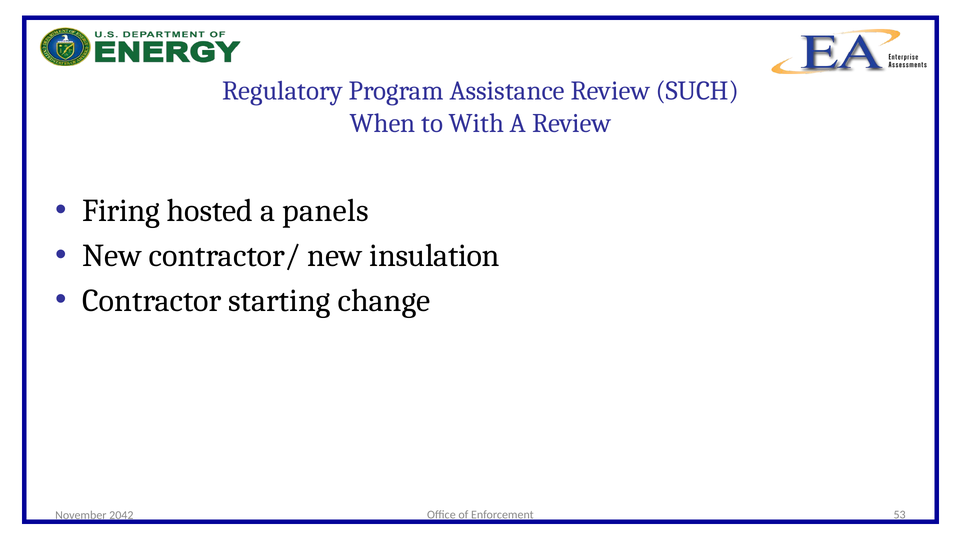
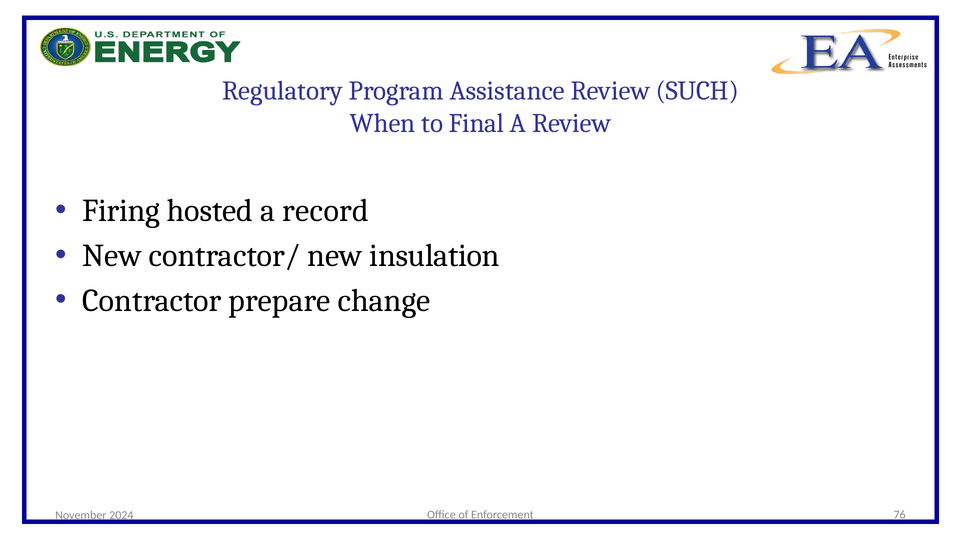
With: With -> Final (477, 123)
panels: panels -> record (326, 211)
starting: starting -> prepare (280, 301)
53: 53 -> 76 (900, 516)
2042: 2042 -> 2024 (121, 516)
